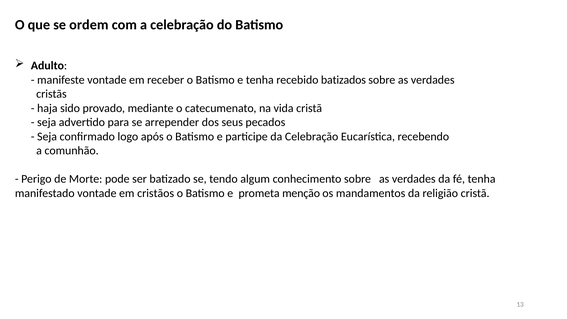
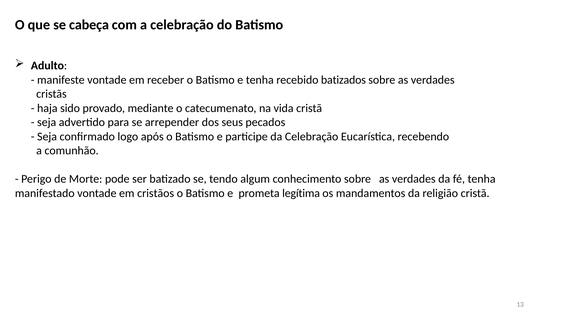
ordem: ordem -> cabeça (89, 25)
menção: menção -> legítima (301, 193)
